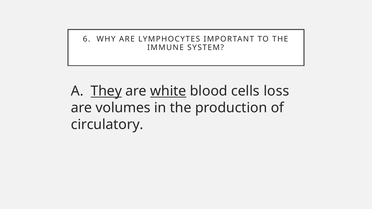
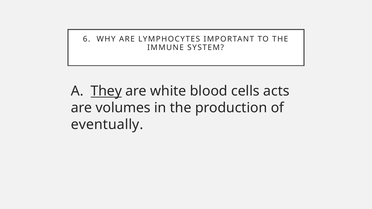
white underline: present -> none (168, 91)
loss: loss -> acts (276, 91)
circulatory: circulatory -> eventually (107, 125)
